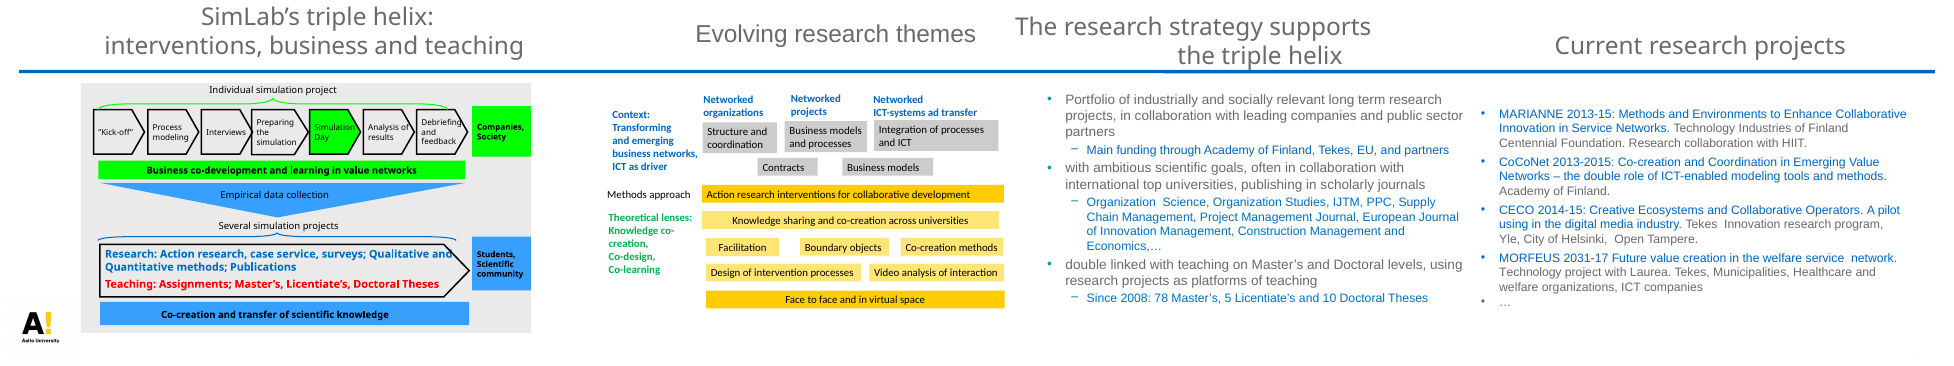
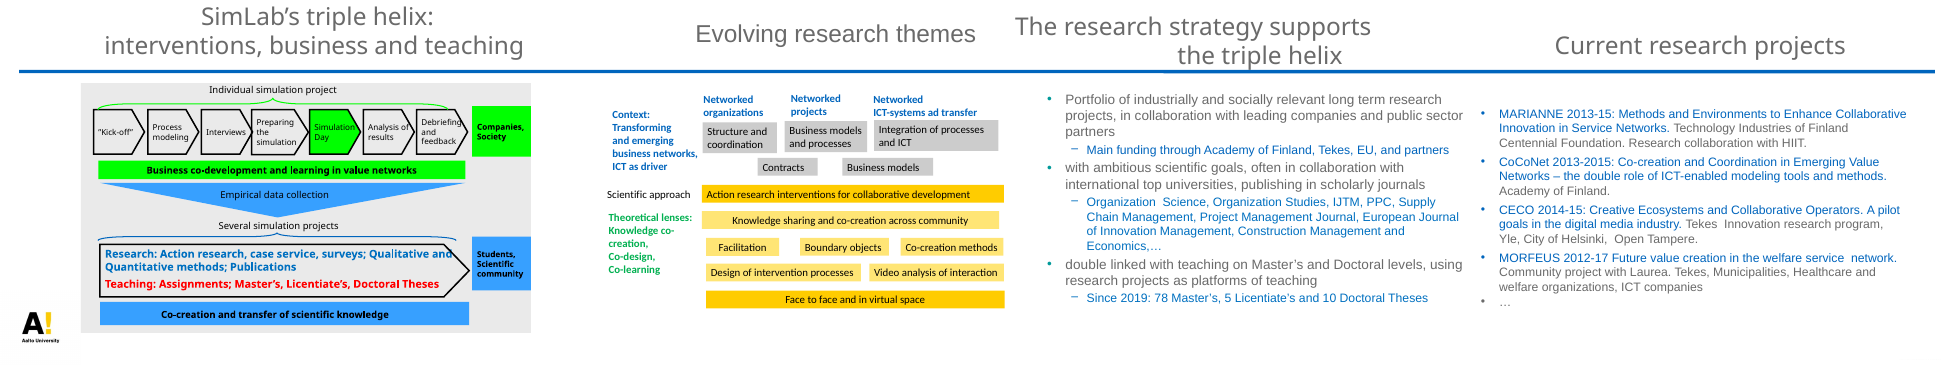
Methods: Methods -> Scientific (627, 195)
across universities: universities -> community (943, 221)
using: using -> goals (1514, 225)
2031-17: 2031-17 -> 2012-17 (1586, 259)
Technology: Technology -> Community (1530, 273)
2008: 2008 -> 2019 (1136, 299)
